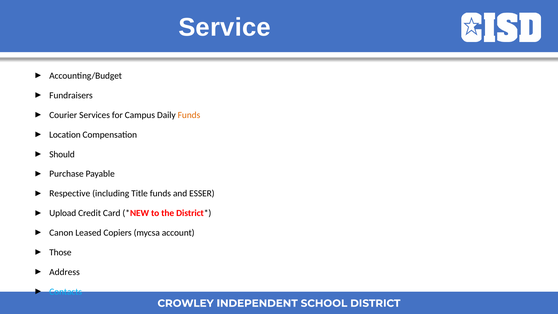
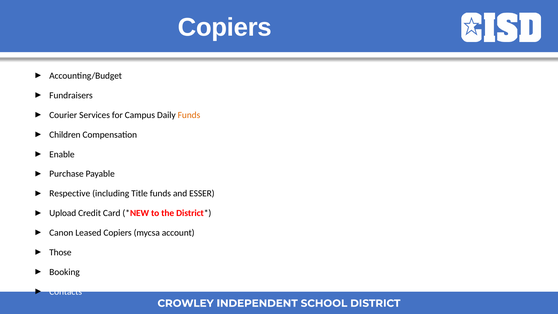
Service: Service -> Copiers (225, 27)
Location: Location -> Children (65, 135)
Should: Should -> Enable (62, 154)
Address: Address -> Booking (65, 272)
Contacts colour: light blue -> white (66, 292)
